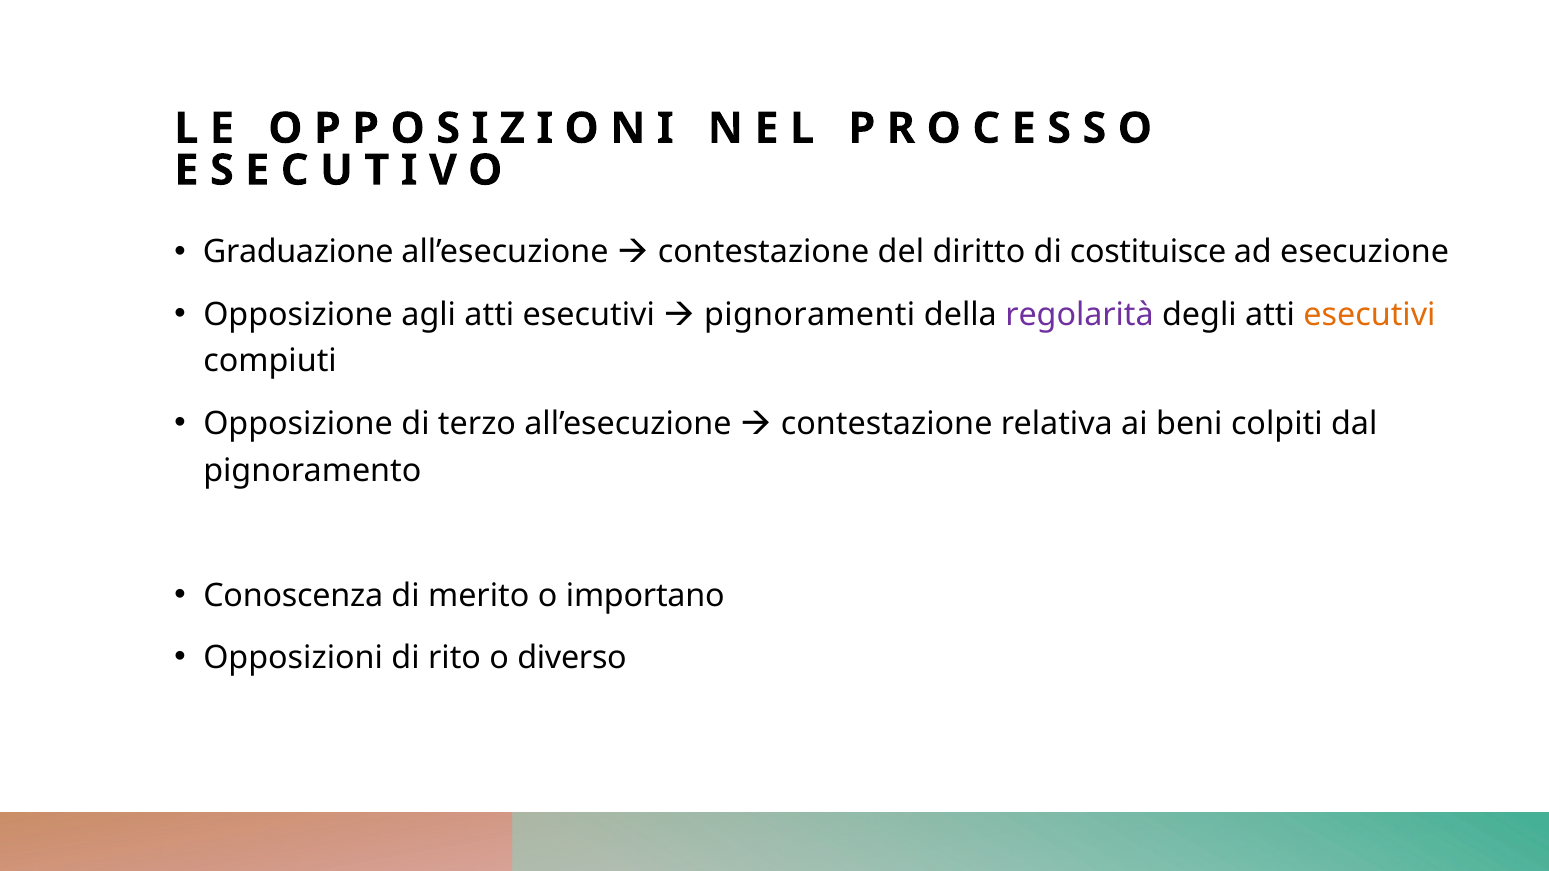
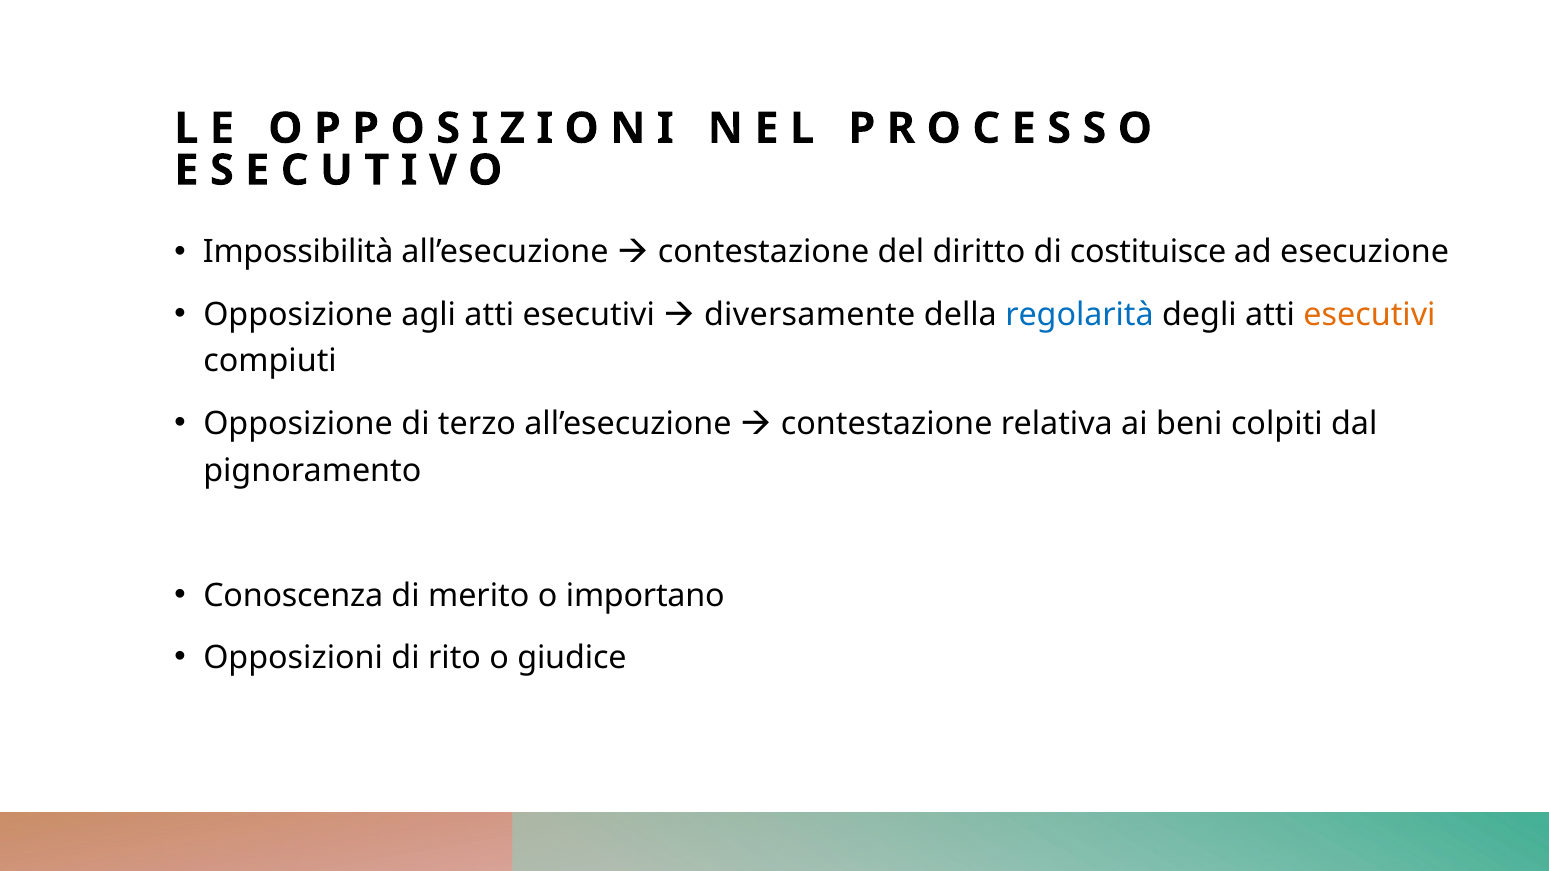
Graduazione: Graduazione -> Impossibilità (298, 252)
pignoramenti: pignoramenti -> diversamente (810, 315)
regolarità colour: purple -> blue (1079, 315)
diverso: diverso -> giudice (572, 658)
